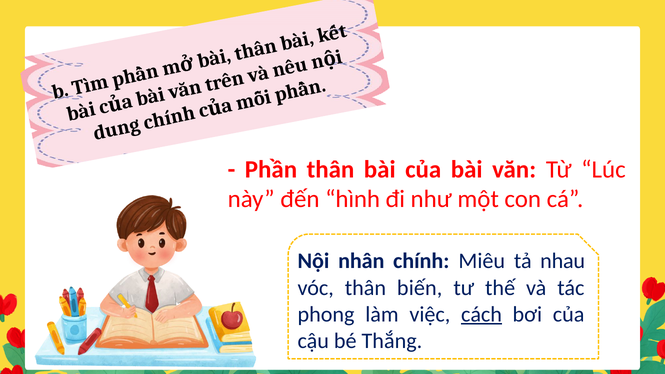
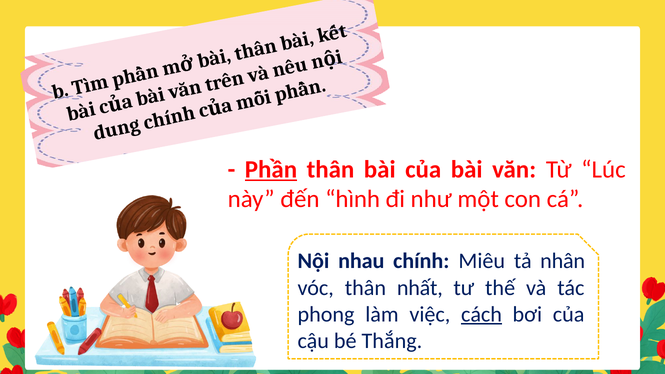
Phần underline: none -> present (271, 169)
nhân: nhân -> nhau (361, 261)
nhau: nhau -> nhân (563, 261)
biến: biến -> nhất (420, 288)
